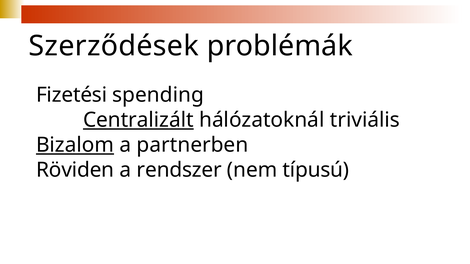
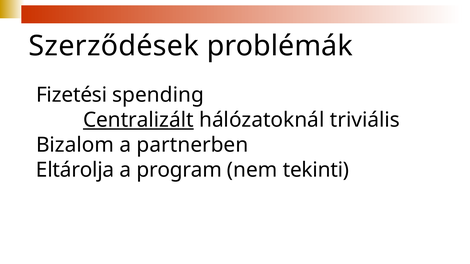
Bizalom underline: present -> none (75, 145)
Röviden: Röviden -> Eltárolja (75, 170)
rendszer: rendszer -> program (179, 170)
típusú: típusú -> tekinti (316, 170)
